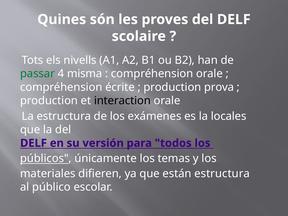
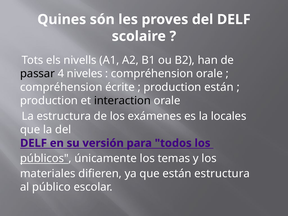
passar colour: green -> black (37, 74)
misma: misma -> niveles (85, 74)
production prova: prova -> están (219, 87)
